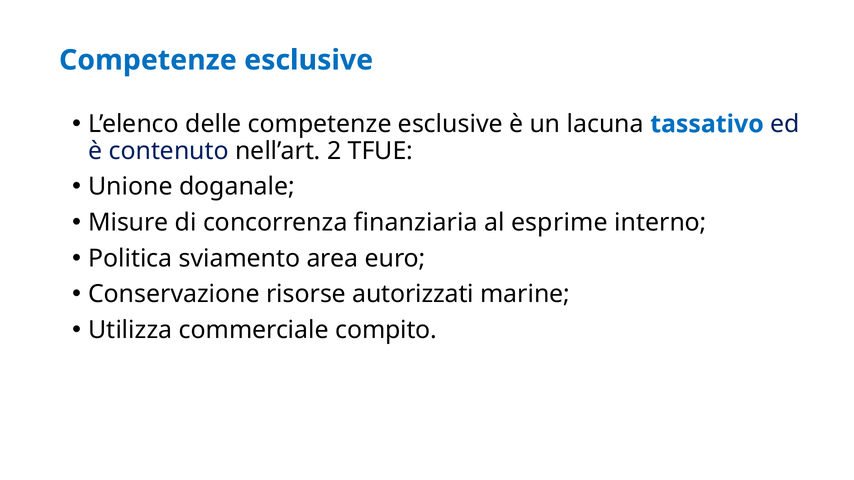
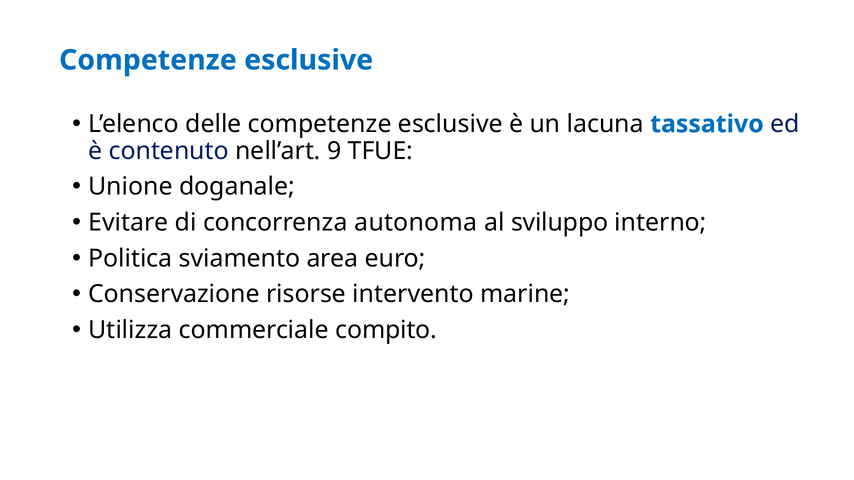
2: 2 -> 9 (334, 151)
Misure: Misure -> Evitare (128, 223)
finanziaria: finanziaria -> autonoma (416, 223)
esprime: esprime -> sviluppo (560, 223)
autorizzati: autorizzati -> intervento (413, 294)
